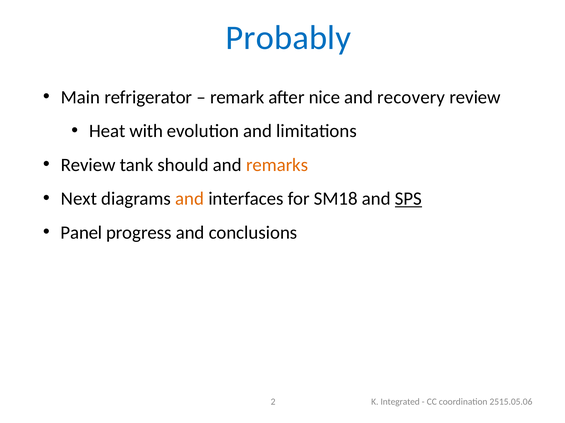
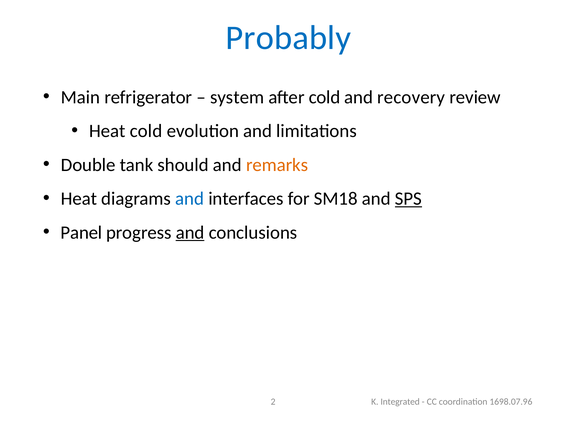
remark: remark -> system (237, 97)
after nice: nice -> cold (325, 97)
Heat with: with -> cold (146, 131)
Review: Review -> Double (88, 165)
Next: Next -> Heat (79, 199)
and colour: orange -> blue (190, 199)
and underline: none -> present (190, 233)
2515.05.06: 2515.05.06 -> 1698.07.96 (511, 403)
